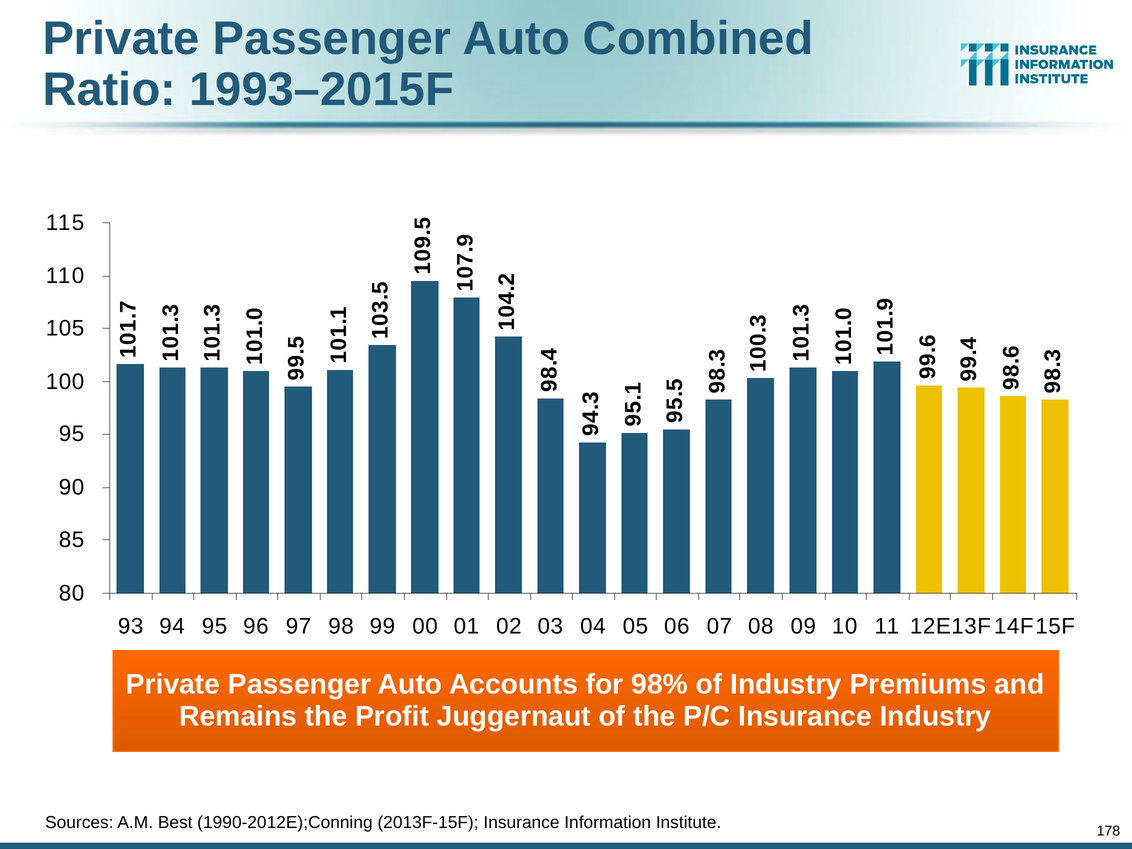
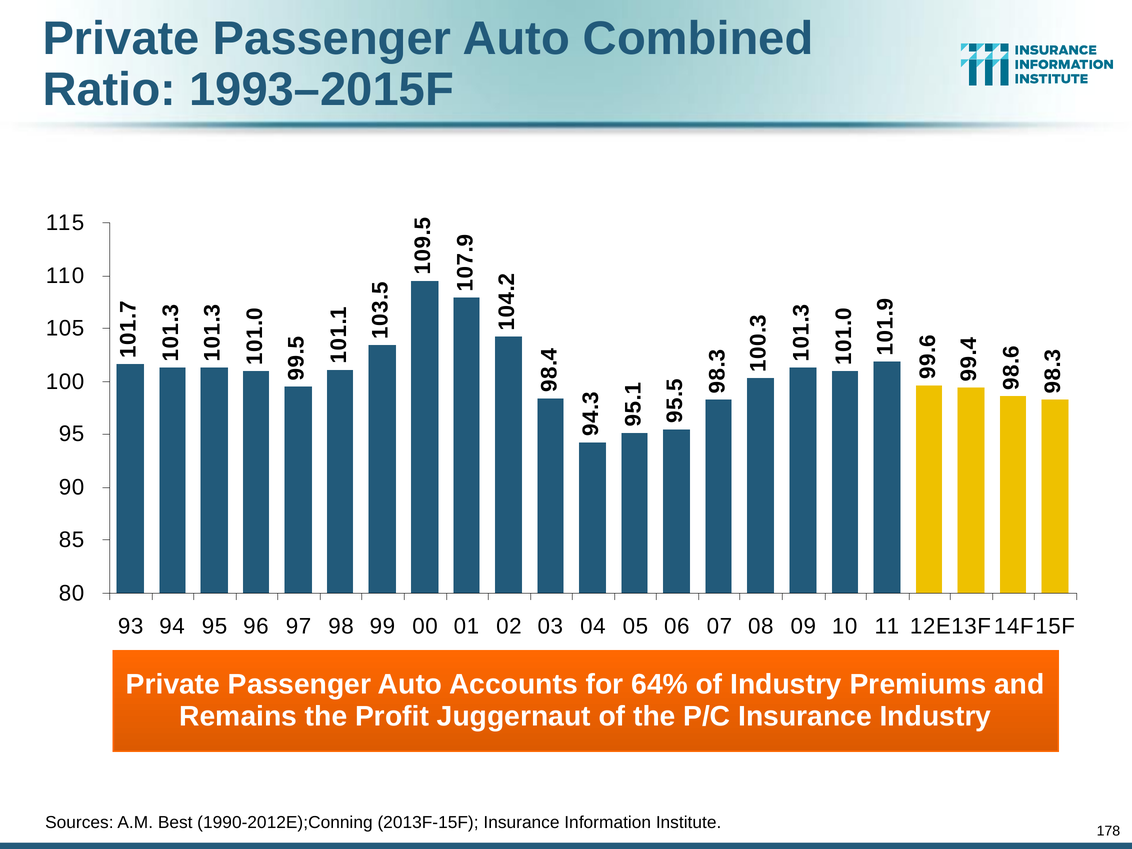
98%: 98% -> 64% (660, 684)
